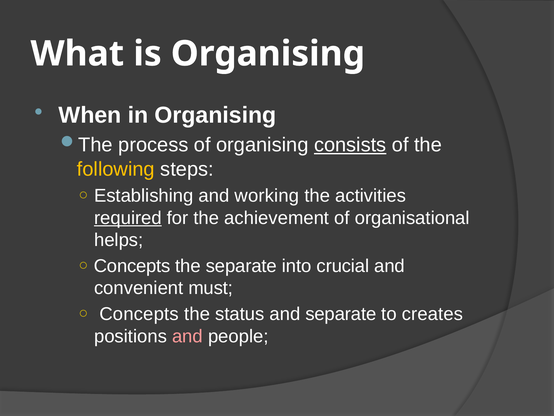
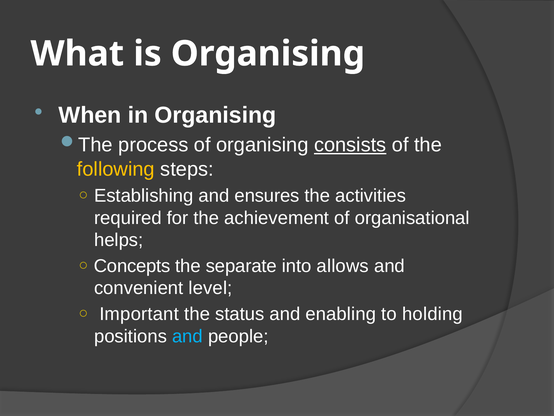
working: working -> ensures (267, 196)
required underline: present -> none (128, 218)
crucial: crucial -> allows (343, 266)
must: must -> level (210, 288)
Concepts: Concepts -> Important (139, 314)
and separate: separate -> enabling (341, 314)
creates: creates -> holding (433, 314)
and colour: pink -> light blue (187, 336)
